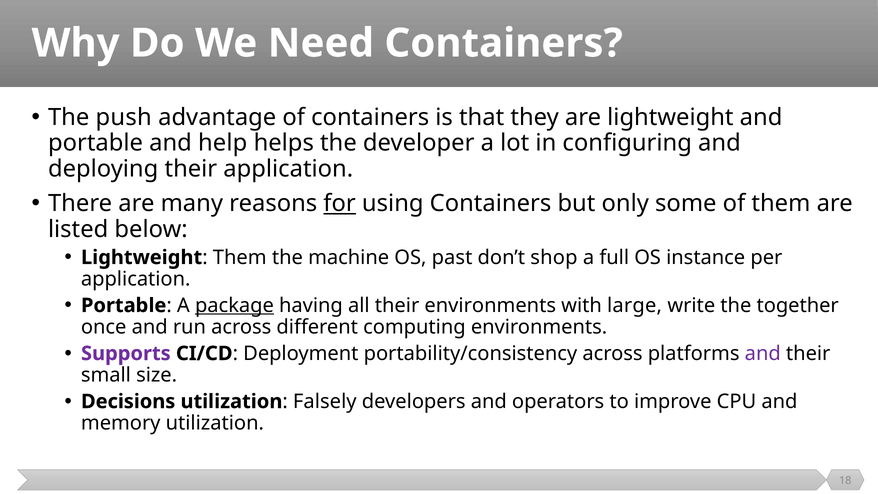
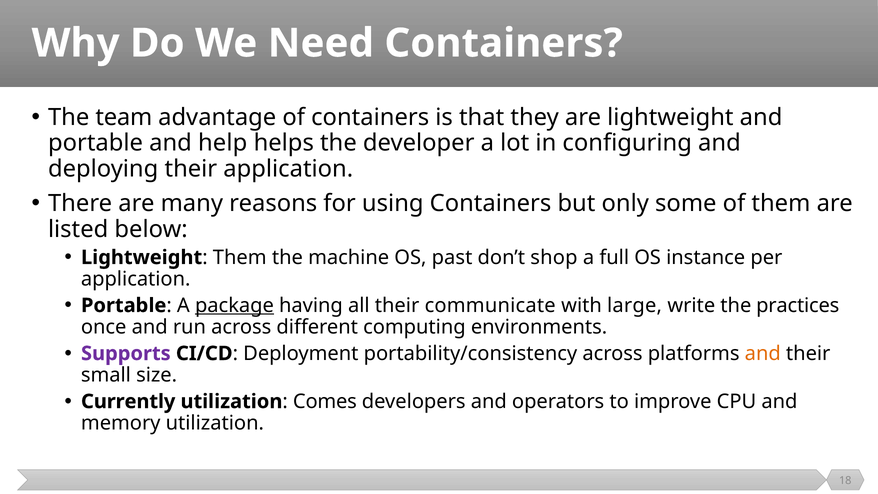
push: push -> team (124, 117)
for underline: present -> none (340, 203)
their environments: environments -> communicate (490, 305)
together: together -> practices (798, 305)
and colour: purple -> orange (763, 353)
Decisions: Decisions -> Currently (128, 401)
Falsely: Falsely -> Comes (325, 401)
